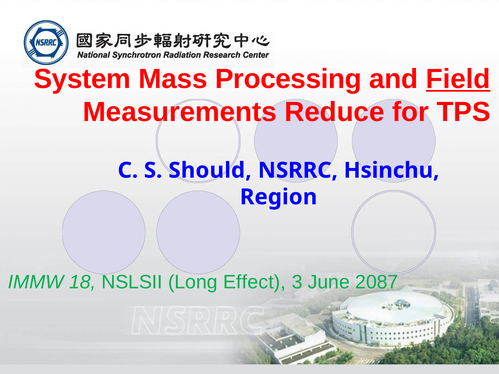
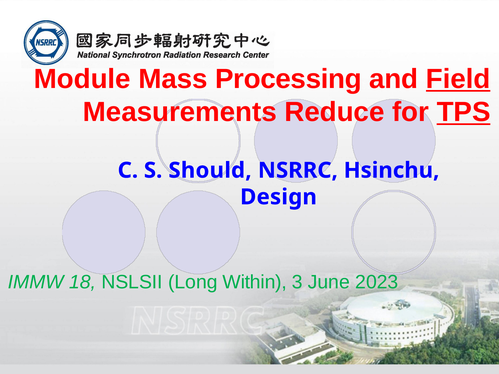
System: System -> Module (82, 79)
TPS underline: none -> present (464, 112)
Region: Region -> Design (278, 197)
Effect: Effect -> Within (255, 282)
2087: 2087 -> 2023 (377, 282)
